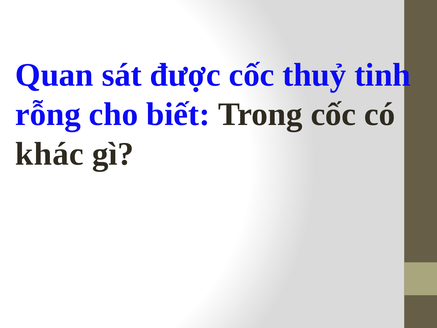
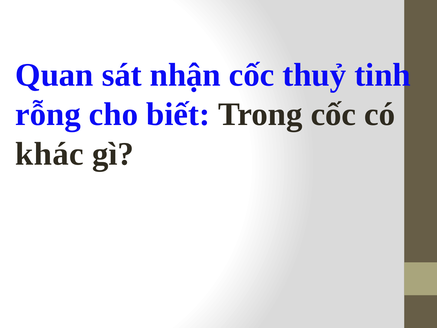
được: được -> nhận (185, 75)
